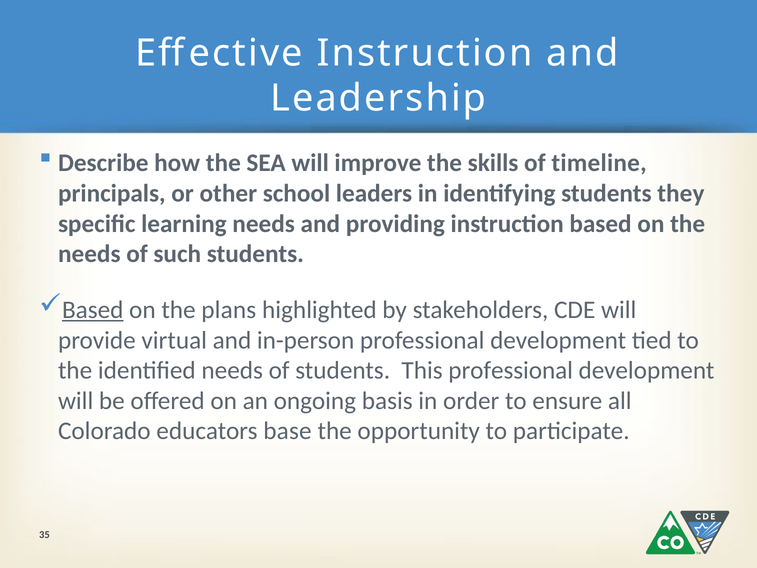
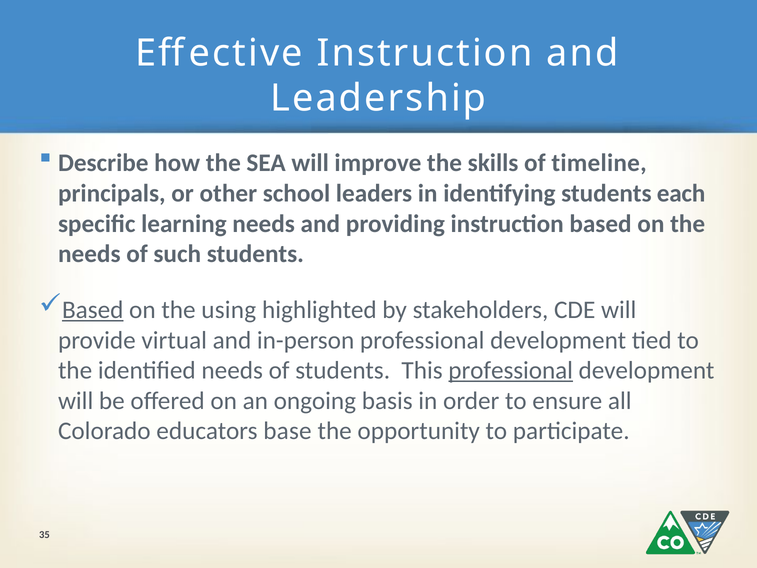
they: they -> each (681, 193)
plans: plans -> using (229, 310)
professional underline: none -> present (511, 370)
